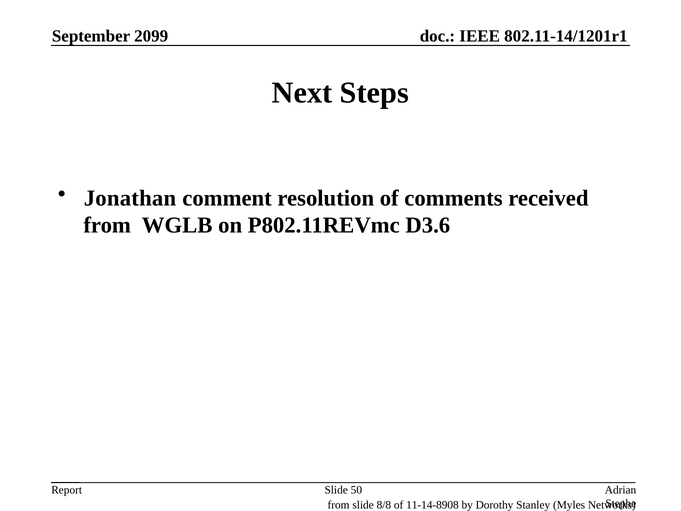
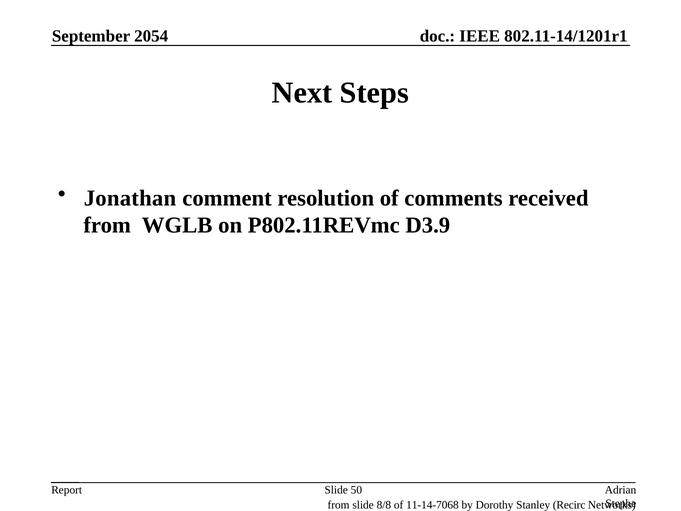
2099: 2099 -> 2054 (151, 36)
D3.6: D3.6 -> D3.9 (428, 225)
11-14-8908: 11-14-8908 -> 11-14-7068 (432, 505)
Myles: Myles -> Recirc (569, 505)
